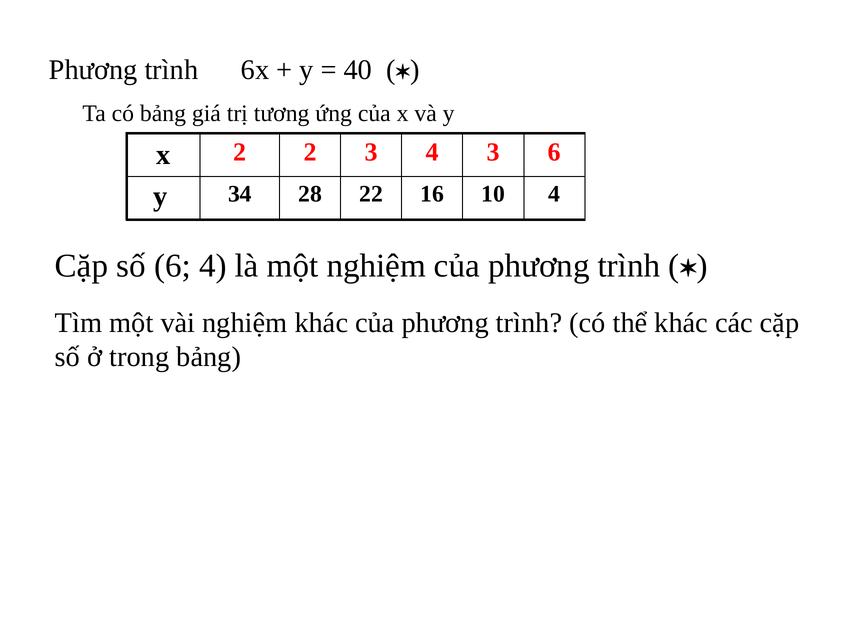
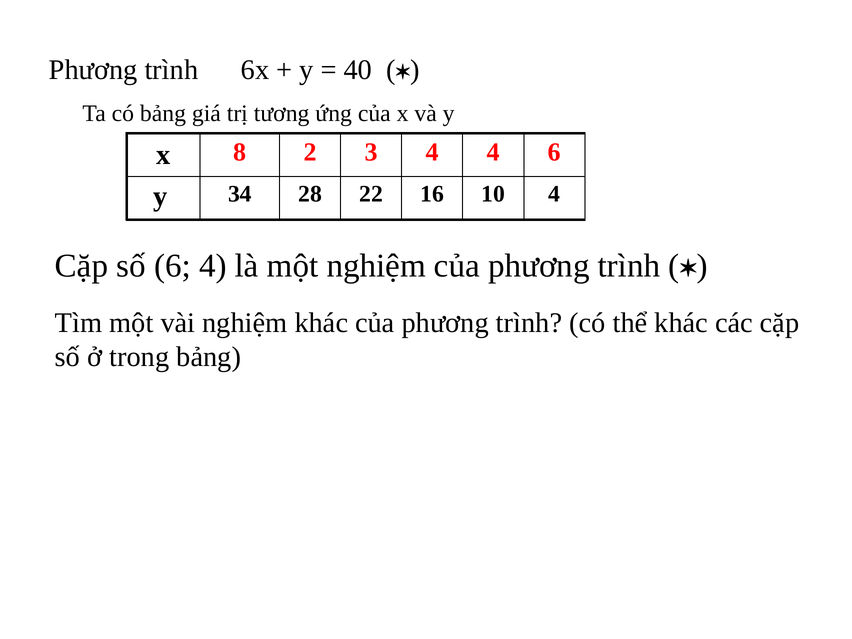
x 2: 2 -> 8 (240, 152)
4 3: 3 -> 4 (493, 152)
